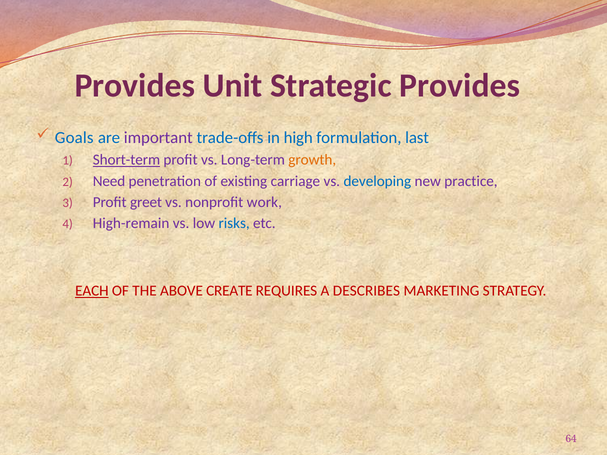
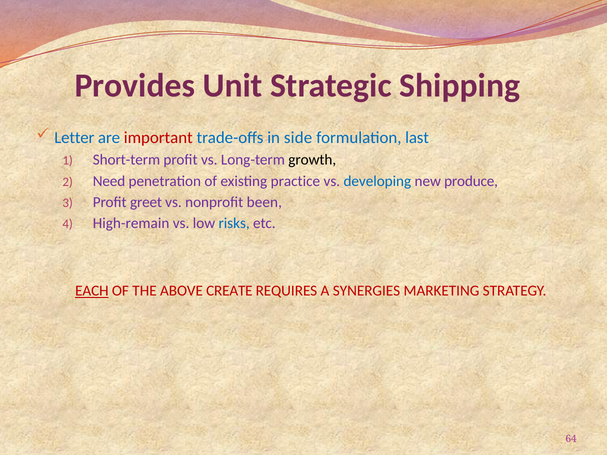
Strategic Provides: Provides -> Shipping (460, 86)
Goals: Goals -> Letter (74, 138)
important colour: purple -> red (158, 138)
high: high -> side (298, 138)
Short-term underline: present -> none (126, 160)
growth colour: orange -> black (312, 160)
carriage: carriage -> practice (295, 181)
practice: practice -> produce (471, 181)
work: work -> been (264, 202)
DESCRIBES: DESCRIBES -> SYNERGIES (366, 291)
